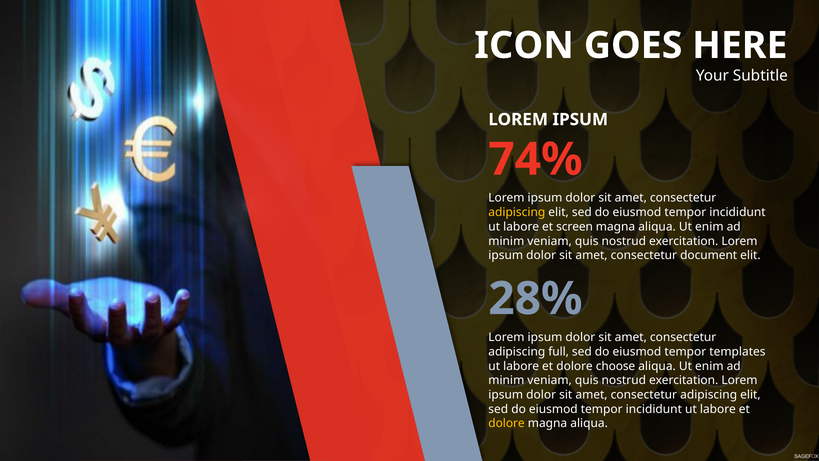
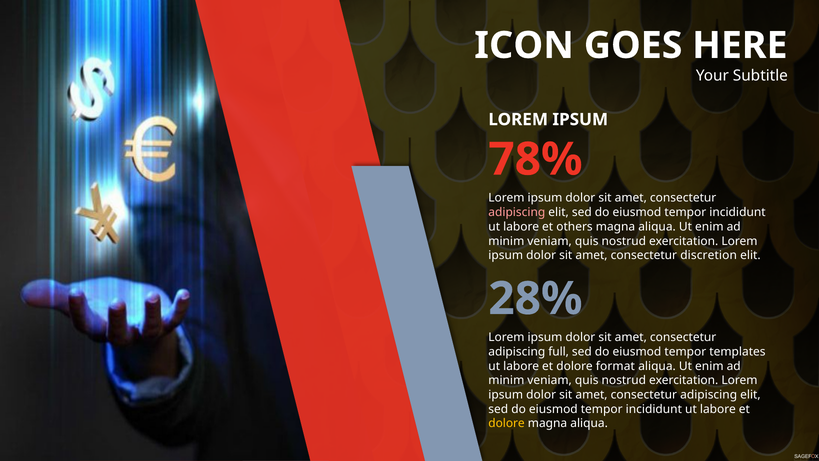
74%: 74% -> 78% (535, 159)
adipiscing colour: yellow -> pink (517, 212)
screen: screen -> others (574, 227)
document: document -> discretion (709, 255)
choose: choose -> format (615, 366)
